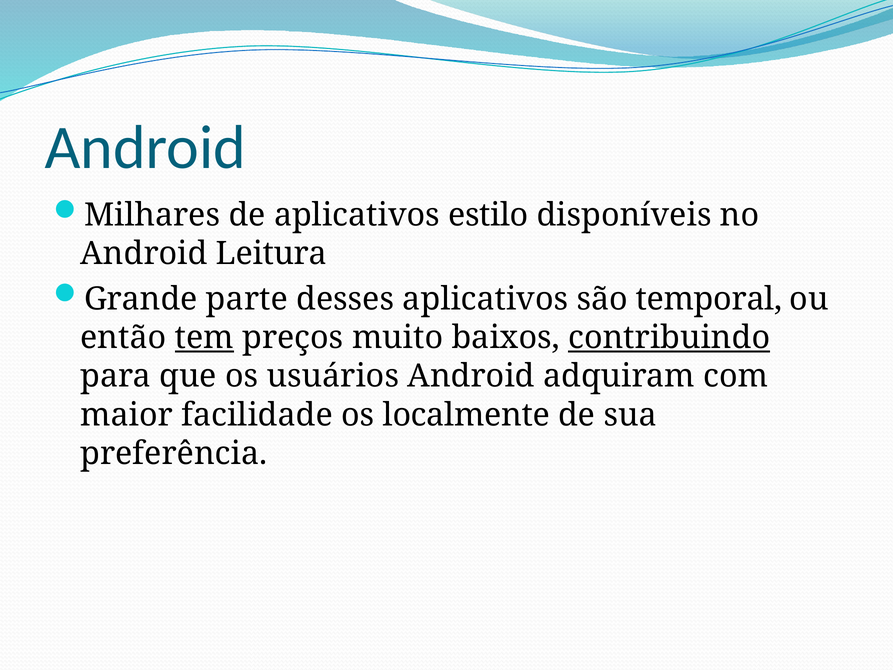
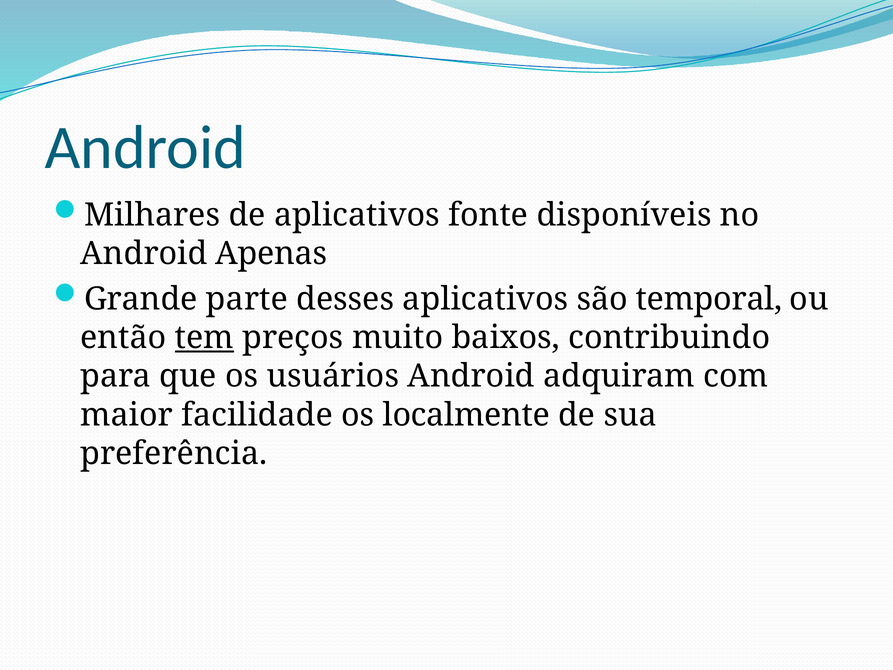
estilo: estilo -> fonte (488, 215)
Leitura: Leitura -> Apenas (271, 254)
contribuindo underline: present -> none (669, 337)
